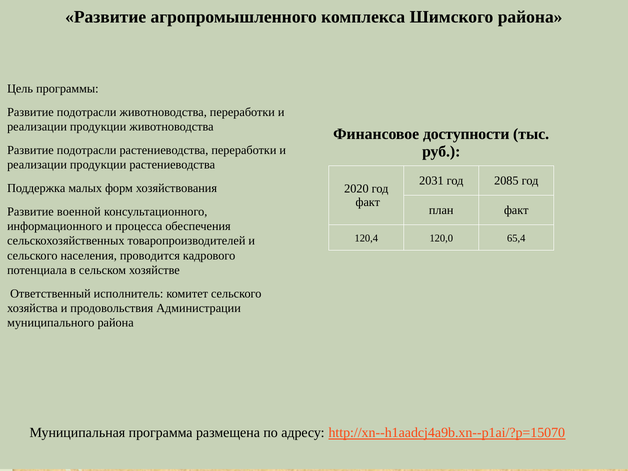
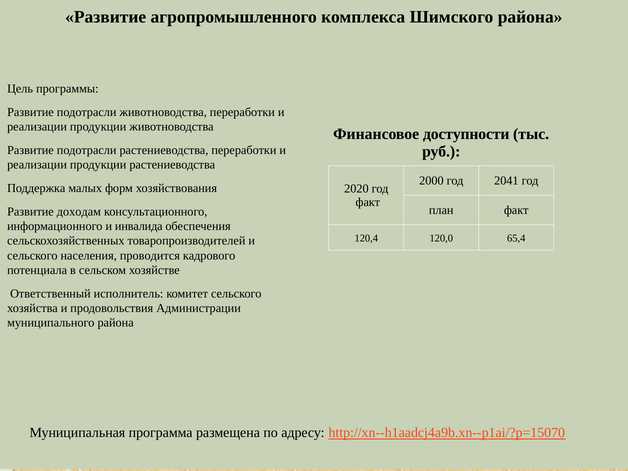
2031: 2031 -> 2000 (431, 181)
2085: 2085 -> 2041 (506, 181)
военной: военной -> доходам (79, 211)
процесса: процесса -> инвалида (139, 226)
